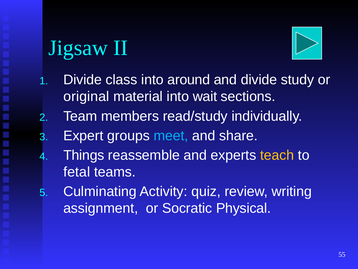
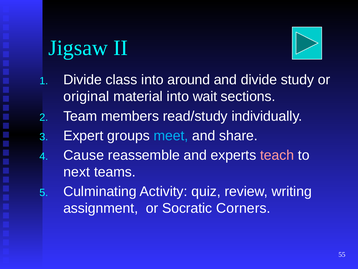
Things: Things -> Cause (84, 155)
teach colour: yellow -> pink (277, 155)
fetal: fetal -> next (77, 172)
Physical: Physical -> Corners (243, 208)
